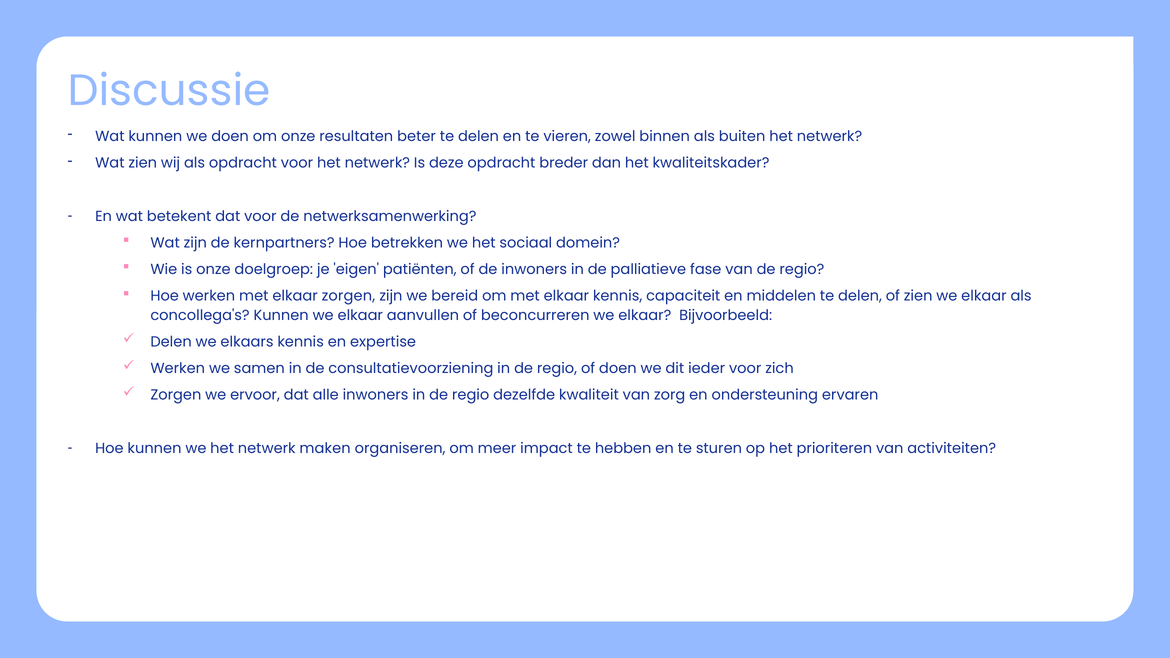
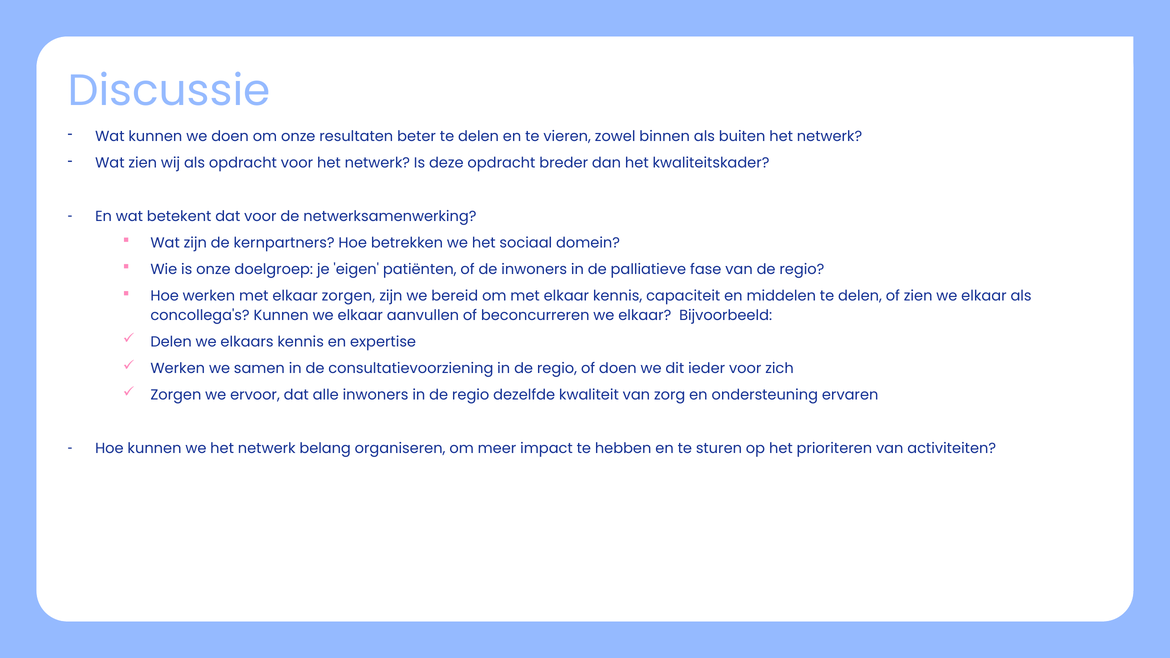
maken: maken -> belang (325, 448)
